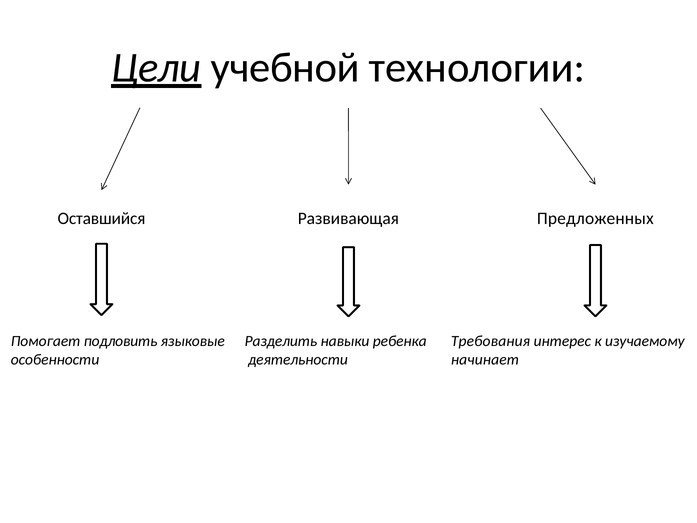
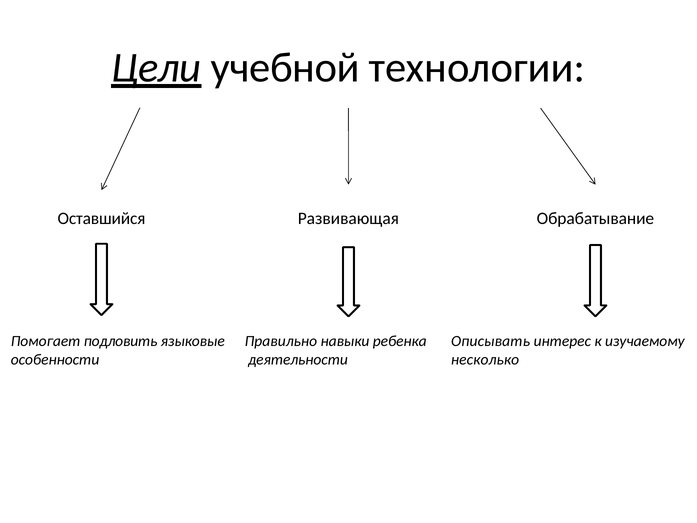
Предложенных: Предложенных -> Обрабатывание (595, 218)
Разделить: Разделить -> Правильно (281, 341)
Требования: Требования -> Описывать (491, 341)
начинает: начинает -> несколько (485, 360)
